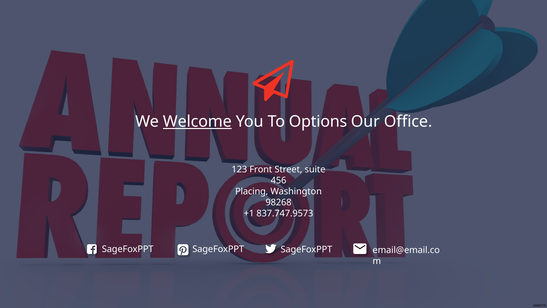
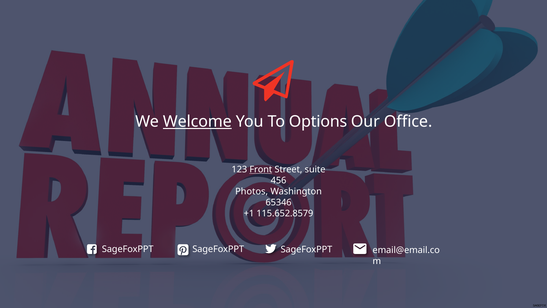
Front underline: none -> present (261, 169)
Placing: Placing -> Photos (252, 191)
98268: 98268 -> 65346 (279, 202)
837.747.9573: 837.747.9573 -> 115.652.8579 (285, 213)
